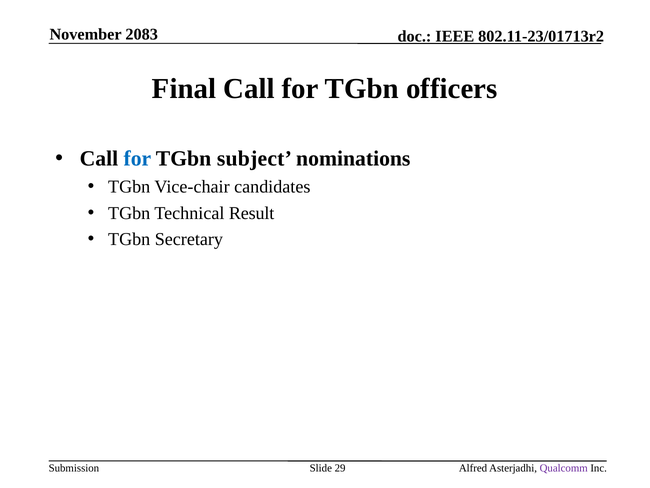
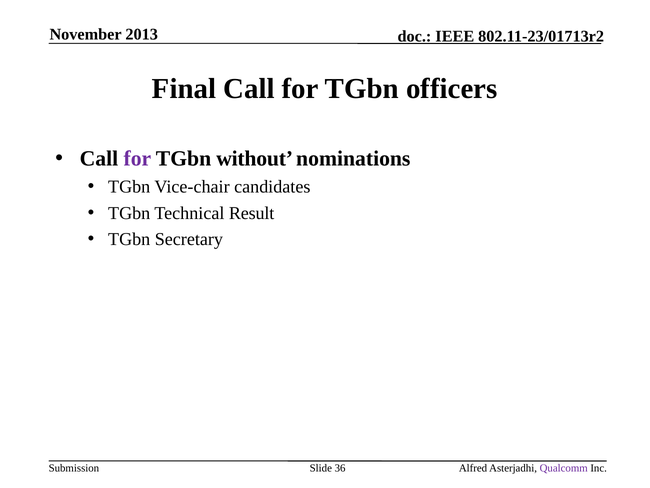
2083: 2083 -> 2013 (142, 34)
for colour: blue -> purple (137, 159)
subject: subject -> without (255, 159)
29: 29 -> 36 (340, 468)
